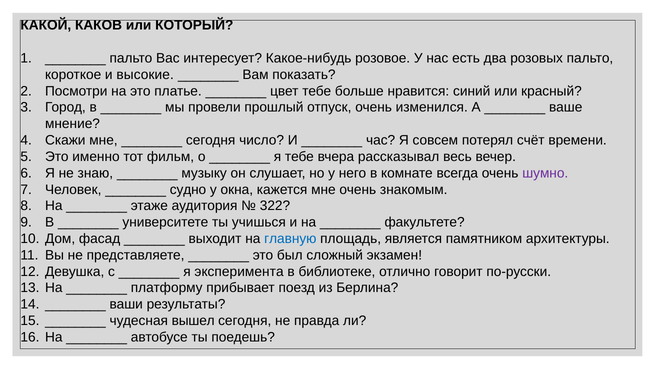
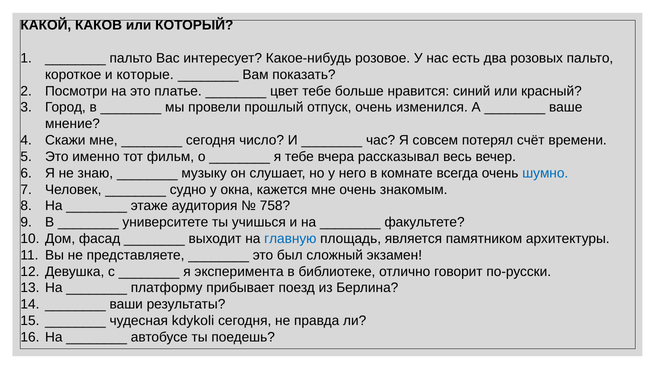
высокие: высокие -> которые (145, 75)
шумно colour: purple -> blue (545, 173)
322: 322 -> 758 (275, 206)
вышел: вышел -> kdykoli (193, 320)
